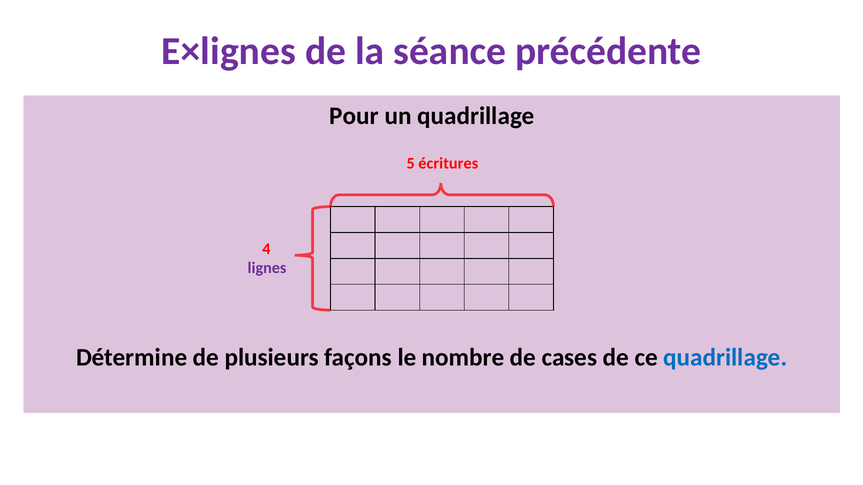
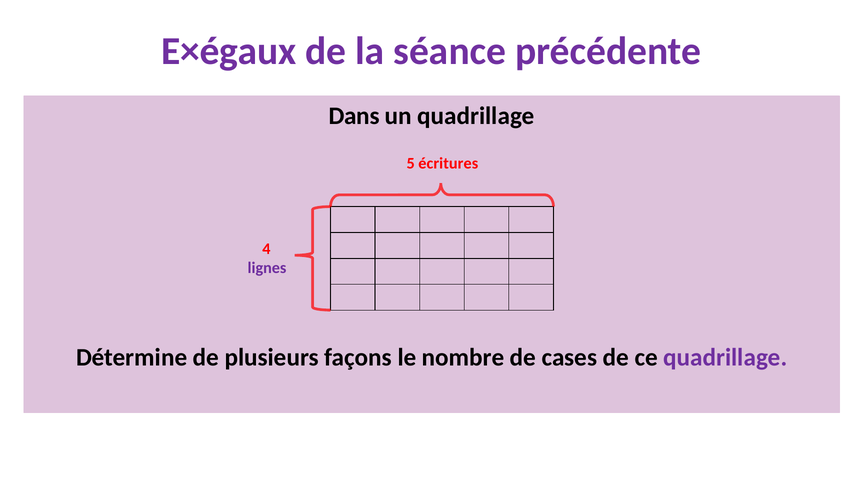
E×lignes: E×lignes -> E×égaux (229, 51)
Pour: Pour -> Dans (354, 116)
quadrillage colour: blue -> purple (725, 358)
